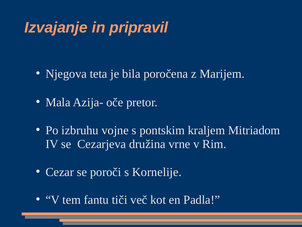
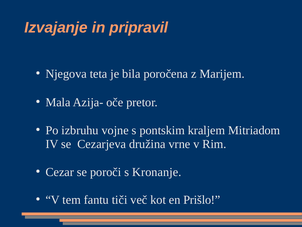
Kornelije: Kornelije -> Kronanje (157, 172)
Padla: Padla -> Prišlo (202, 199)
